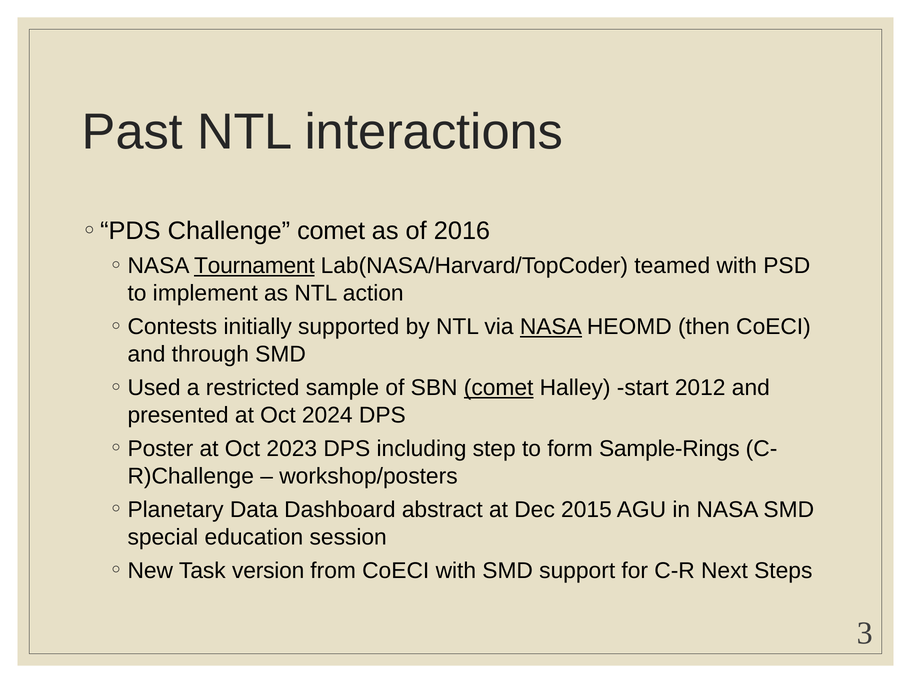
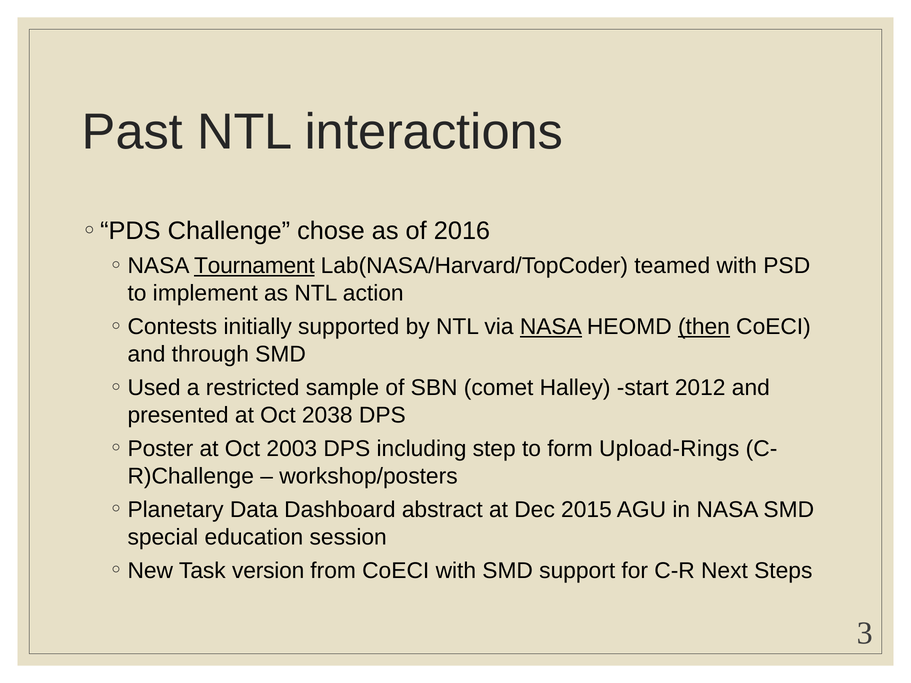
Challenge comet: comet -> chose (331, 231)
then underline: none -> present (704, 327)
comet underline: present -> none (499, 388)
2024: 2024 -> 2038 (327, 415)
2023: 2023 -> 2003 (292, 449)
Sample-Rings: Sample-Rings -> Upload-Rings (669, 449)
